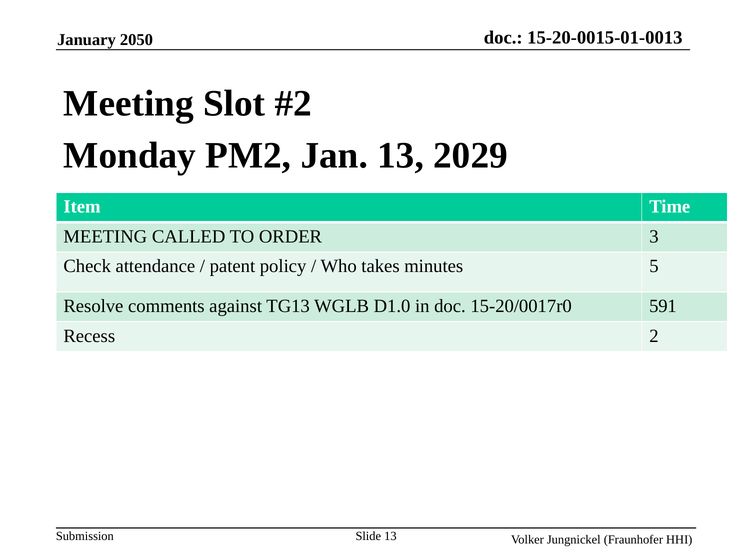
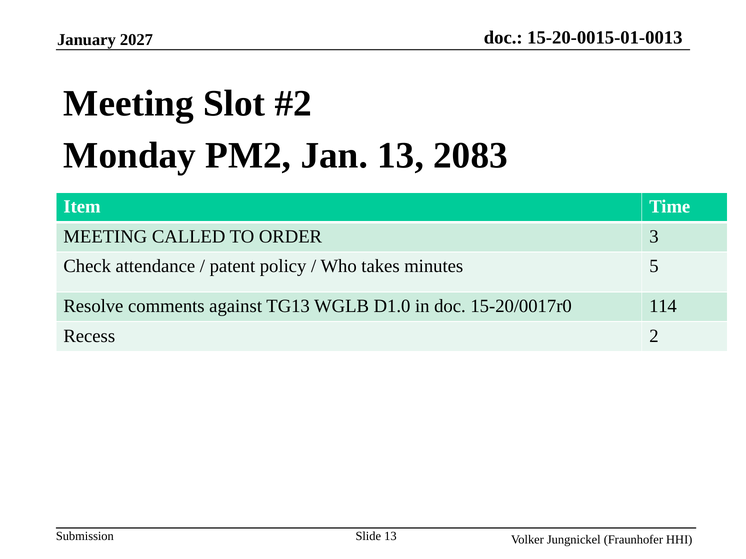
2050: 2050 -> 2027 (136, 40)
2029: 2029 -> 2083 (471, 156)
591: 591 -> 114 (663, 306)
